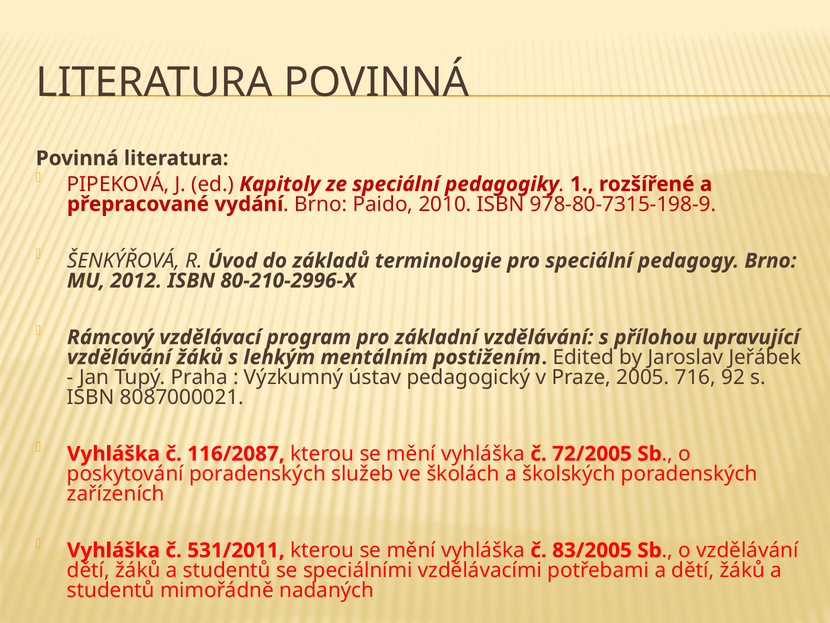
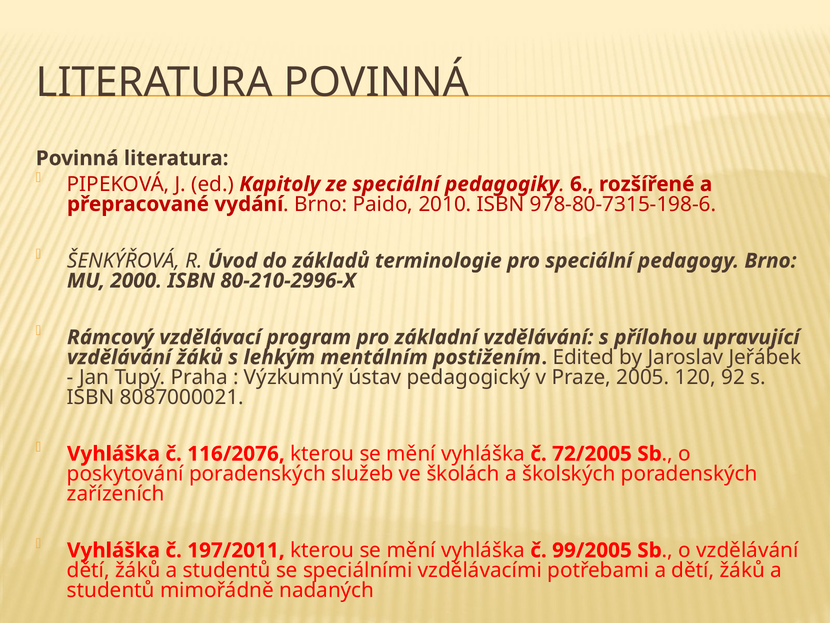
1: 1 -> 6 (582, 184)
978-80-7315-198-9: 978-80-7315-198-9 -> 978-80-7315-198-6 (623, 204)
2012: 2012 -> 2000 (136, 281)
716: 716 -> 120 (695, 377)
116/2087: 116/2087 -> 116/2076 (236, 454)
531/2011: 531/2011 -> 197/2011 (236, 550)
83/2005: 83/2005 -> 99/2005 (592, 550)
